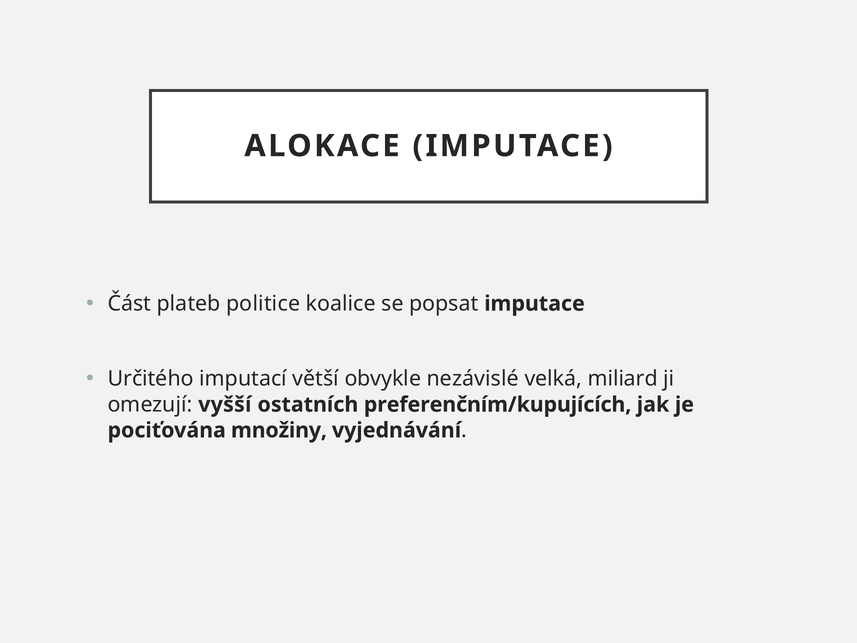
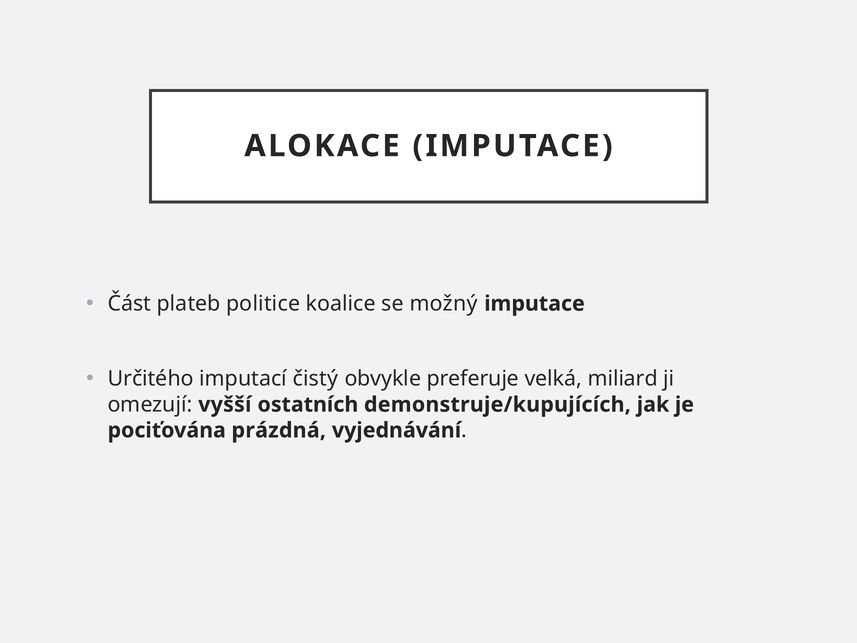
popsat: popsat -> možný (444, 304)
větší: větší -> čistý (316, 379)
nezávislé: nezávislé -> preferuje (473, 379)
preferenčním/kupujících: preferenčním/kupujících -> demonstruje/kupujících (497, 404)
množiny: množiny -> prázdná (279, 430)
